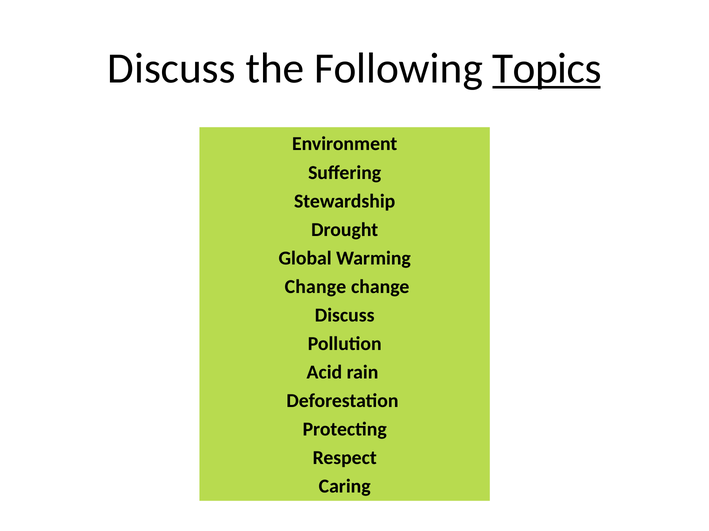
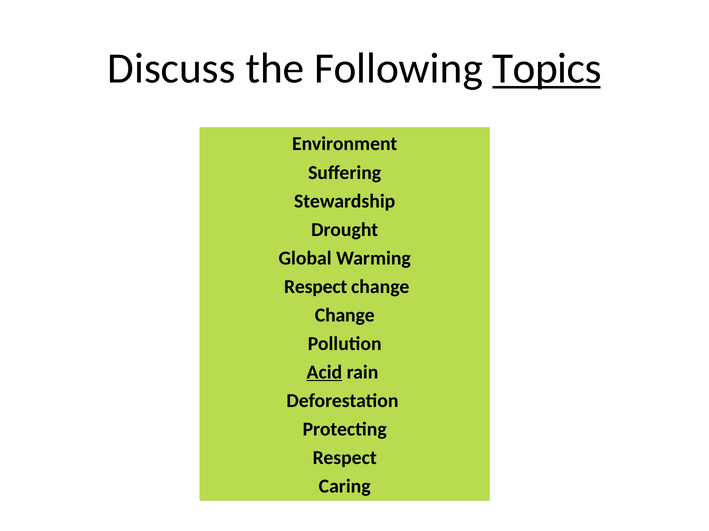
Change: Change -> Respect (316, 287)
Discuss: Discuss -> Change (345, 316)
Acid underline: none -> present (324, 373)
